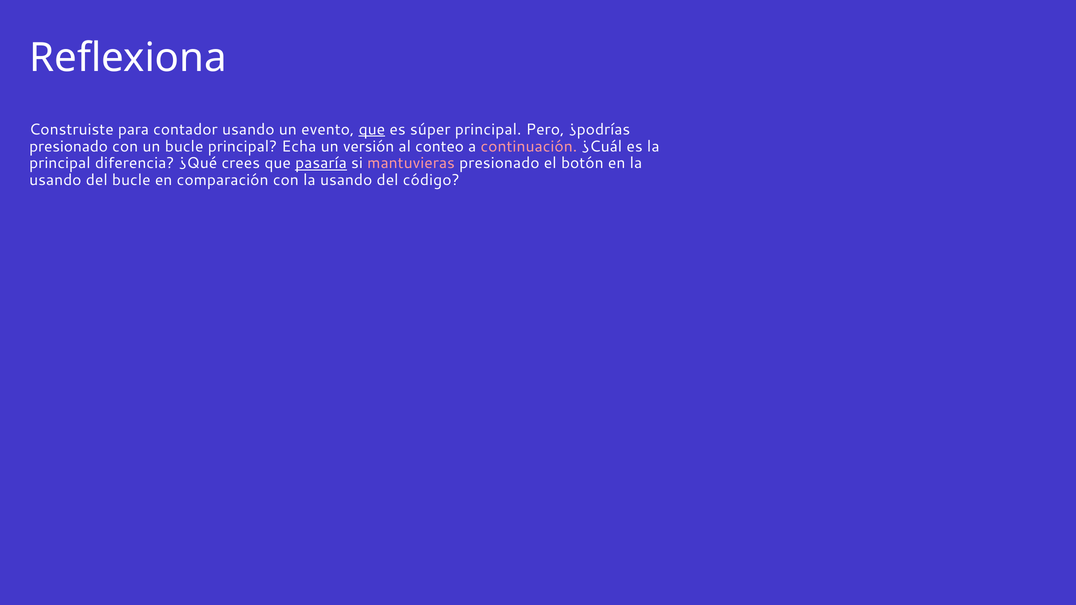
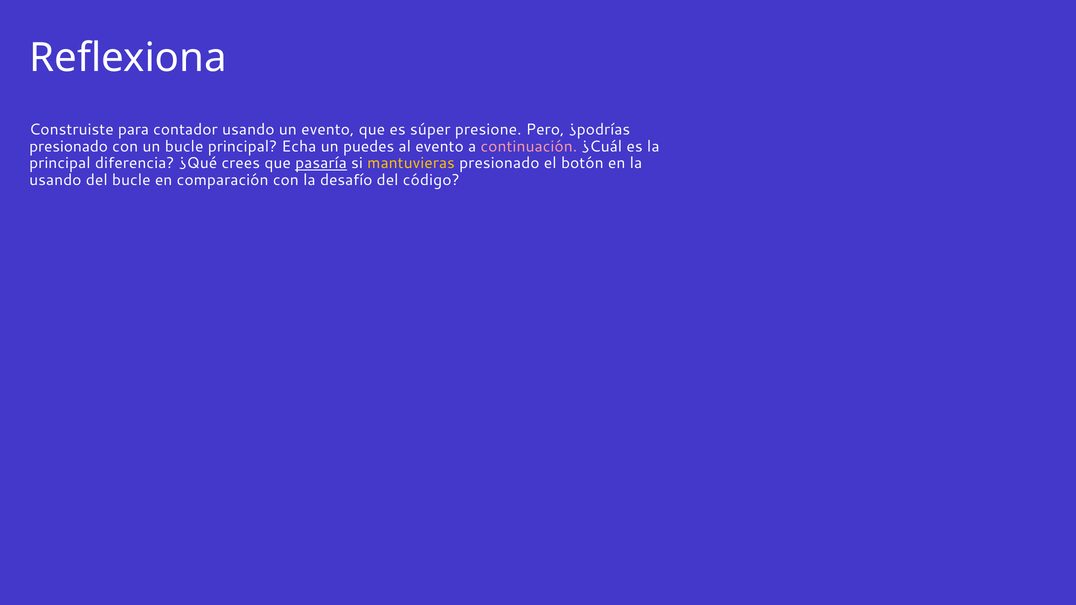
que underline: present -> none (372, 129)
súper principal: principal -> presione (488, 129)
versión: versión -> puedes (369, 146)
al conteo: conteo -> evento (440, 146)
mantuvieras colour: pink -> yellow (411, 163)
con la usando: usando -> desafío (346, 180)
